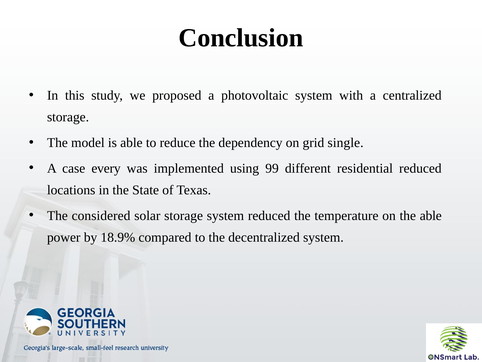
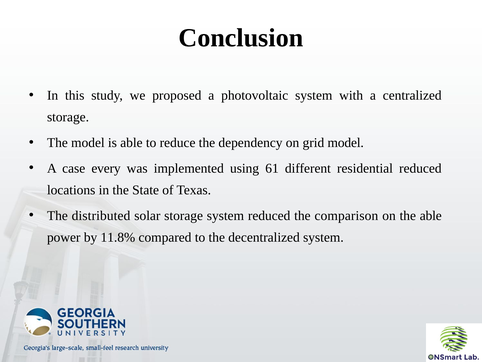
grid single: single -> model (346, 143)
99: 99 -> 61 (272, 168)
considered: considered -> distributed (101, 215)
temperature: temperature -> comparison (346, 215)
18.9%: 18.9% -> 11.8% (118, 237)
